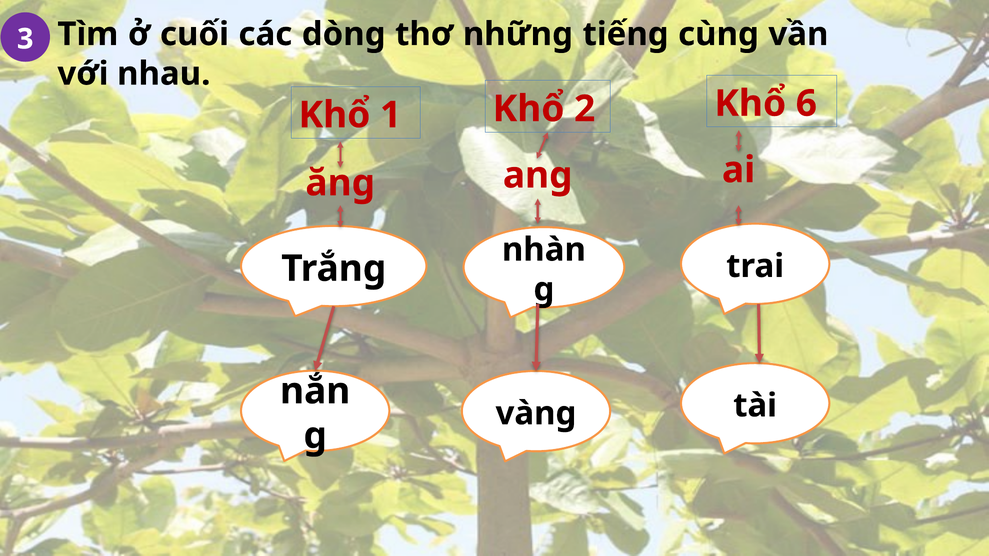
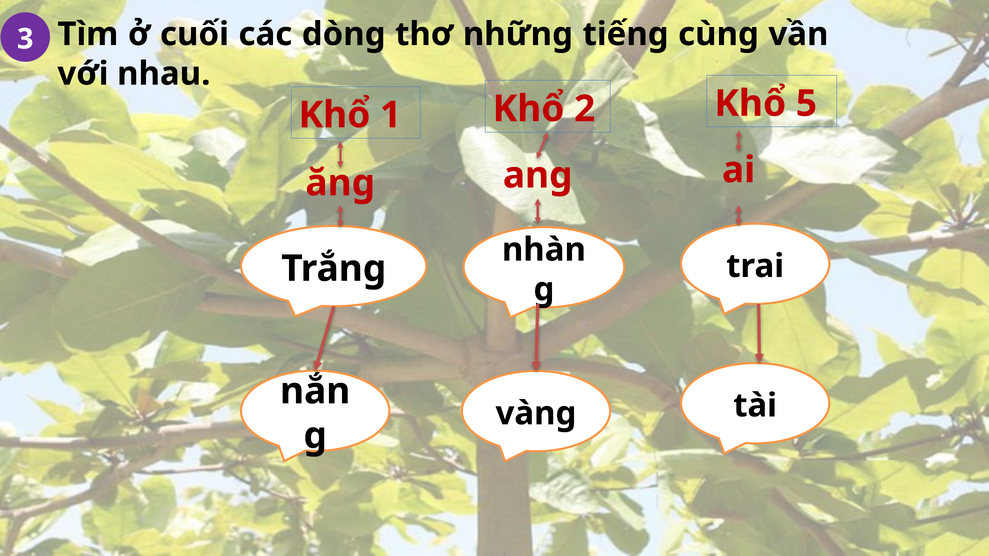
6: 6 -> 5 (806, 104)
